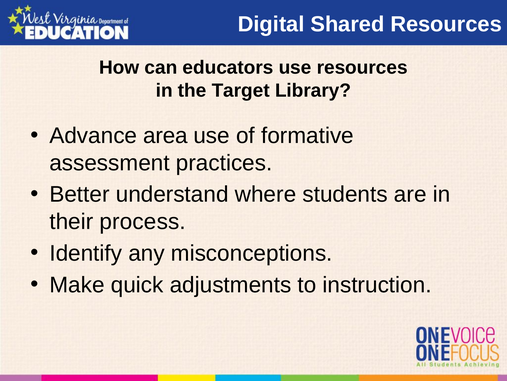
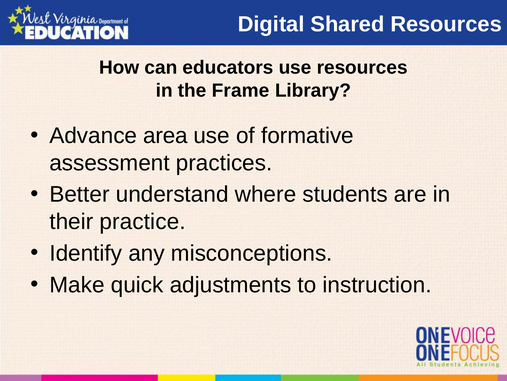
Target: Target -> Frame (241, 90)
process: process -> practice (143, 221)
